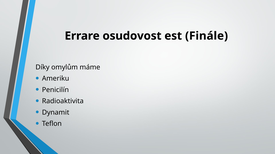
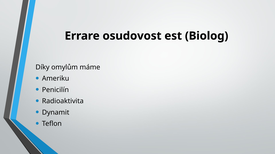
Finále: Finále -> Biolog (207, 36)
